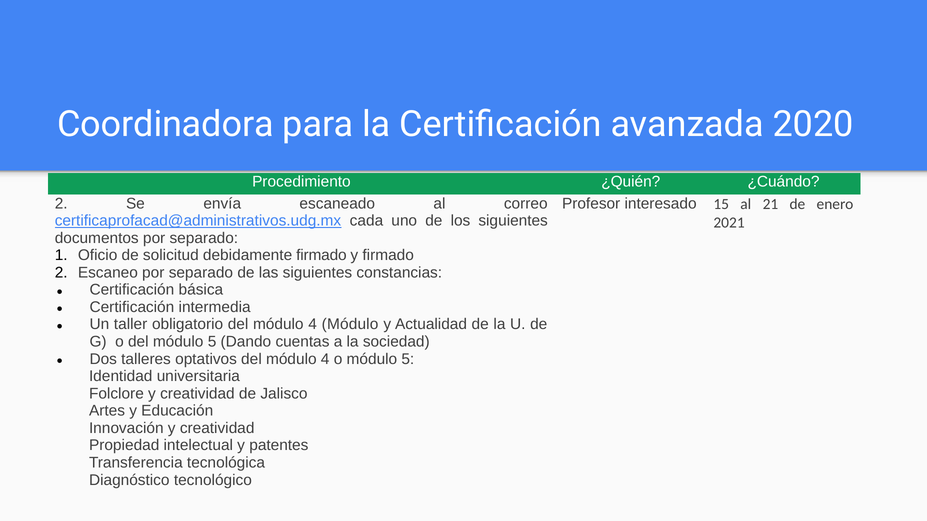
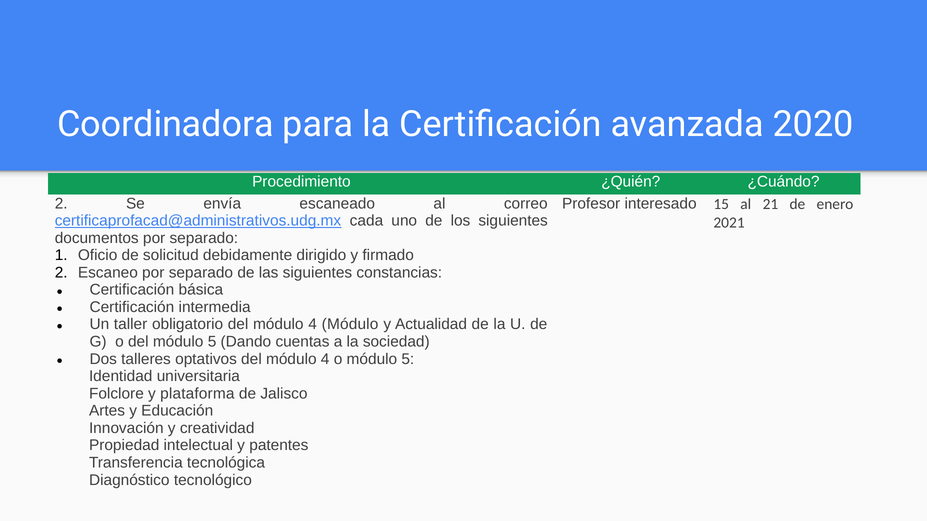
debidamente firmado: firmado -> dirigido (321, 255)
Folclore y creatividad: creatividad -> plataforma (197, 394)
